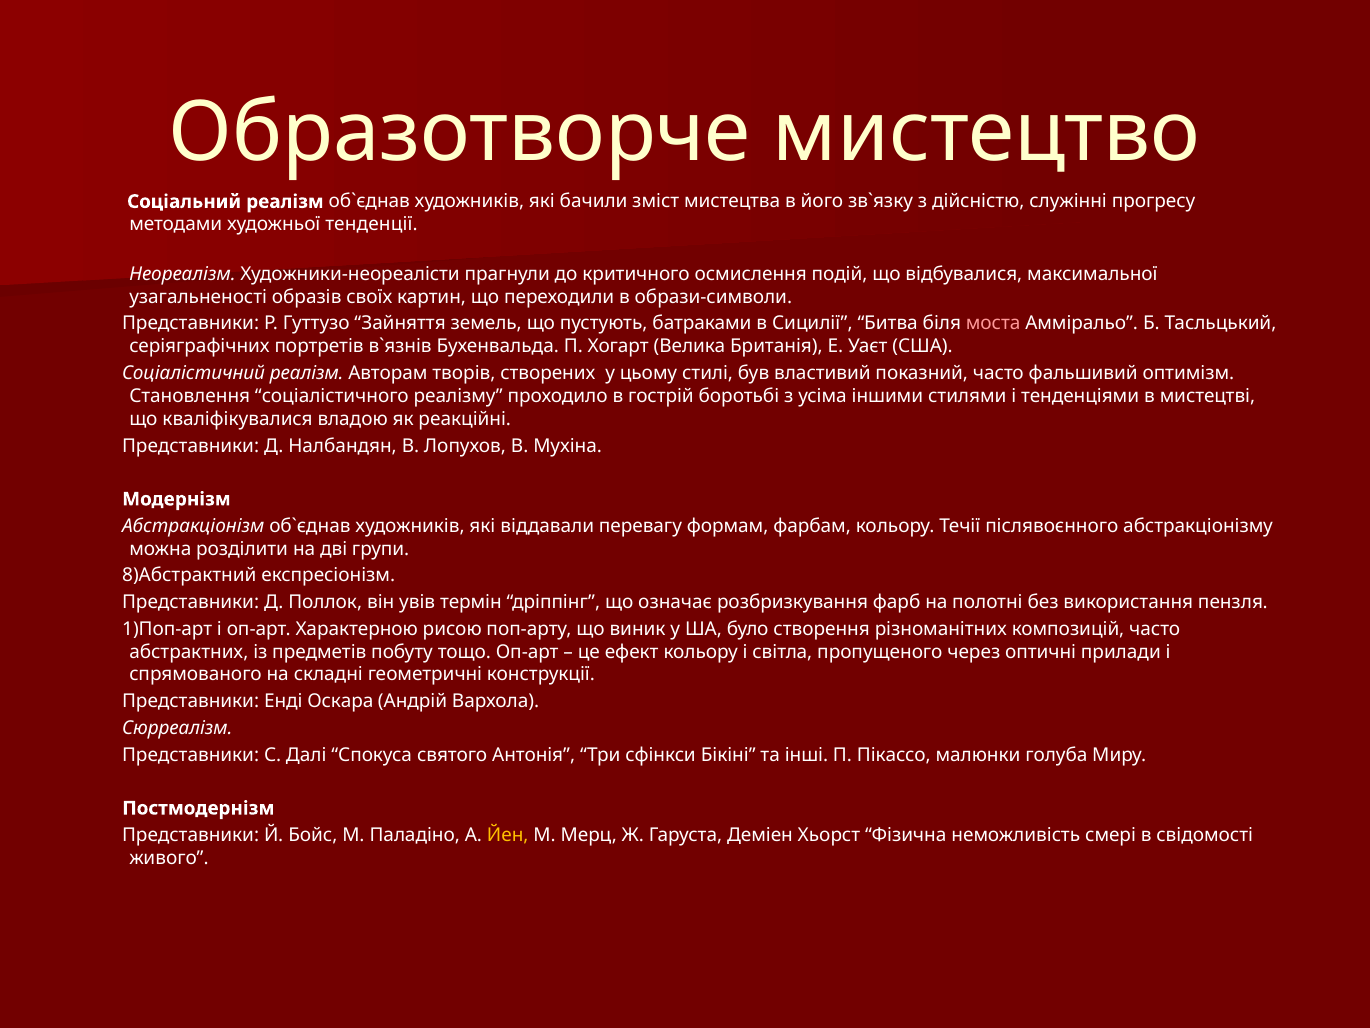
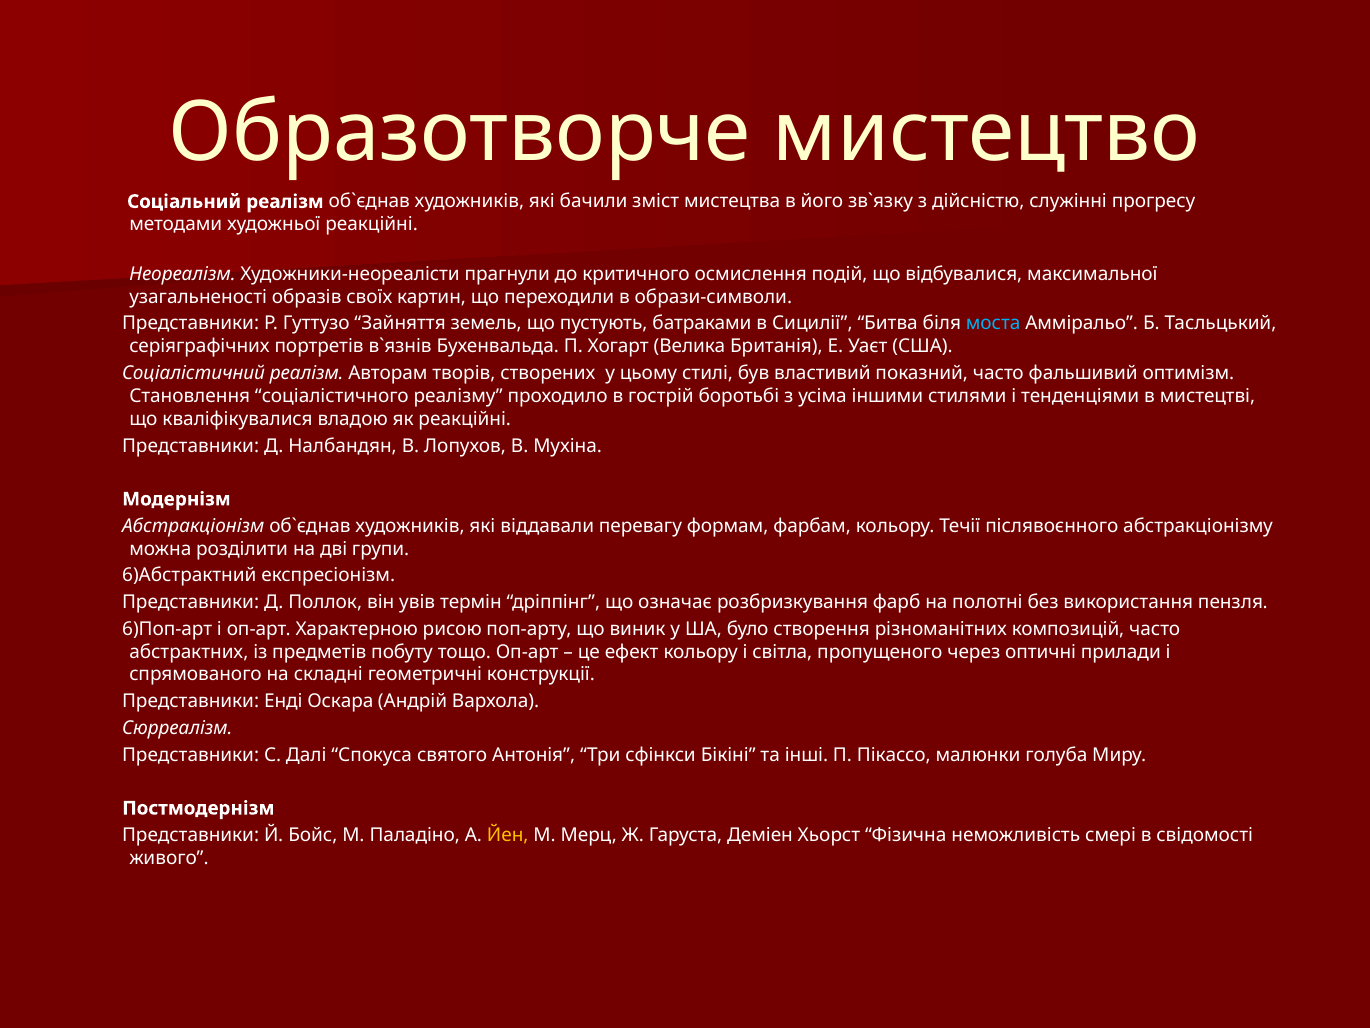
художньої тенденції: тенденції -> реакційні (372, 224)
моста colour: pink -> light blue (993, 324)
8)Абстрактний: 8)Абстрактний -> 6)Абстрактний (189, 575)
1)Поп-арт: 1)Поп-арт -> 6)Поп-арт (167, 629)
